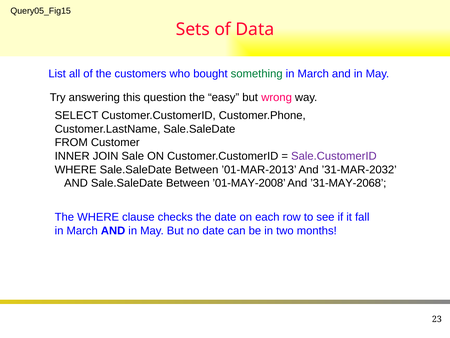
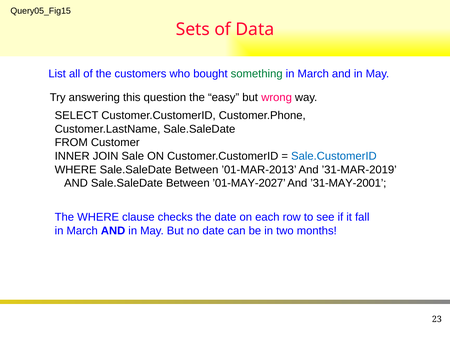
Sale.CustomerID colour: purple -> blue (334, 156)
’31-MAR-2032: ’31-MAR-2032 -> ’31-MAR-2019 (359, 169)
’01-MAY-2008: ’01-MAY-2008 -> ’01-MAY-2027 (249, 183)
’31-MAY-2068: ’31-MAY-2068 -> ’31-MAY-2001 (348, 183)
